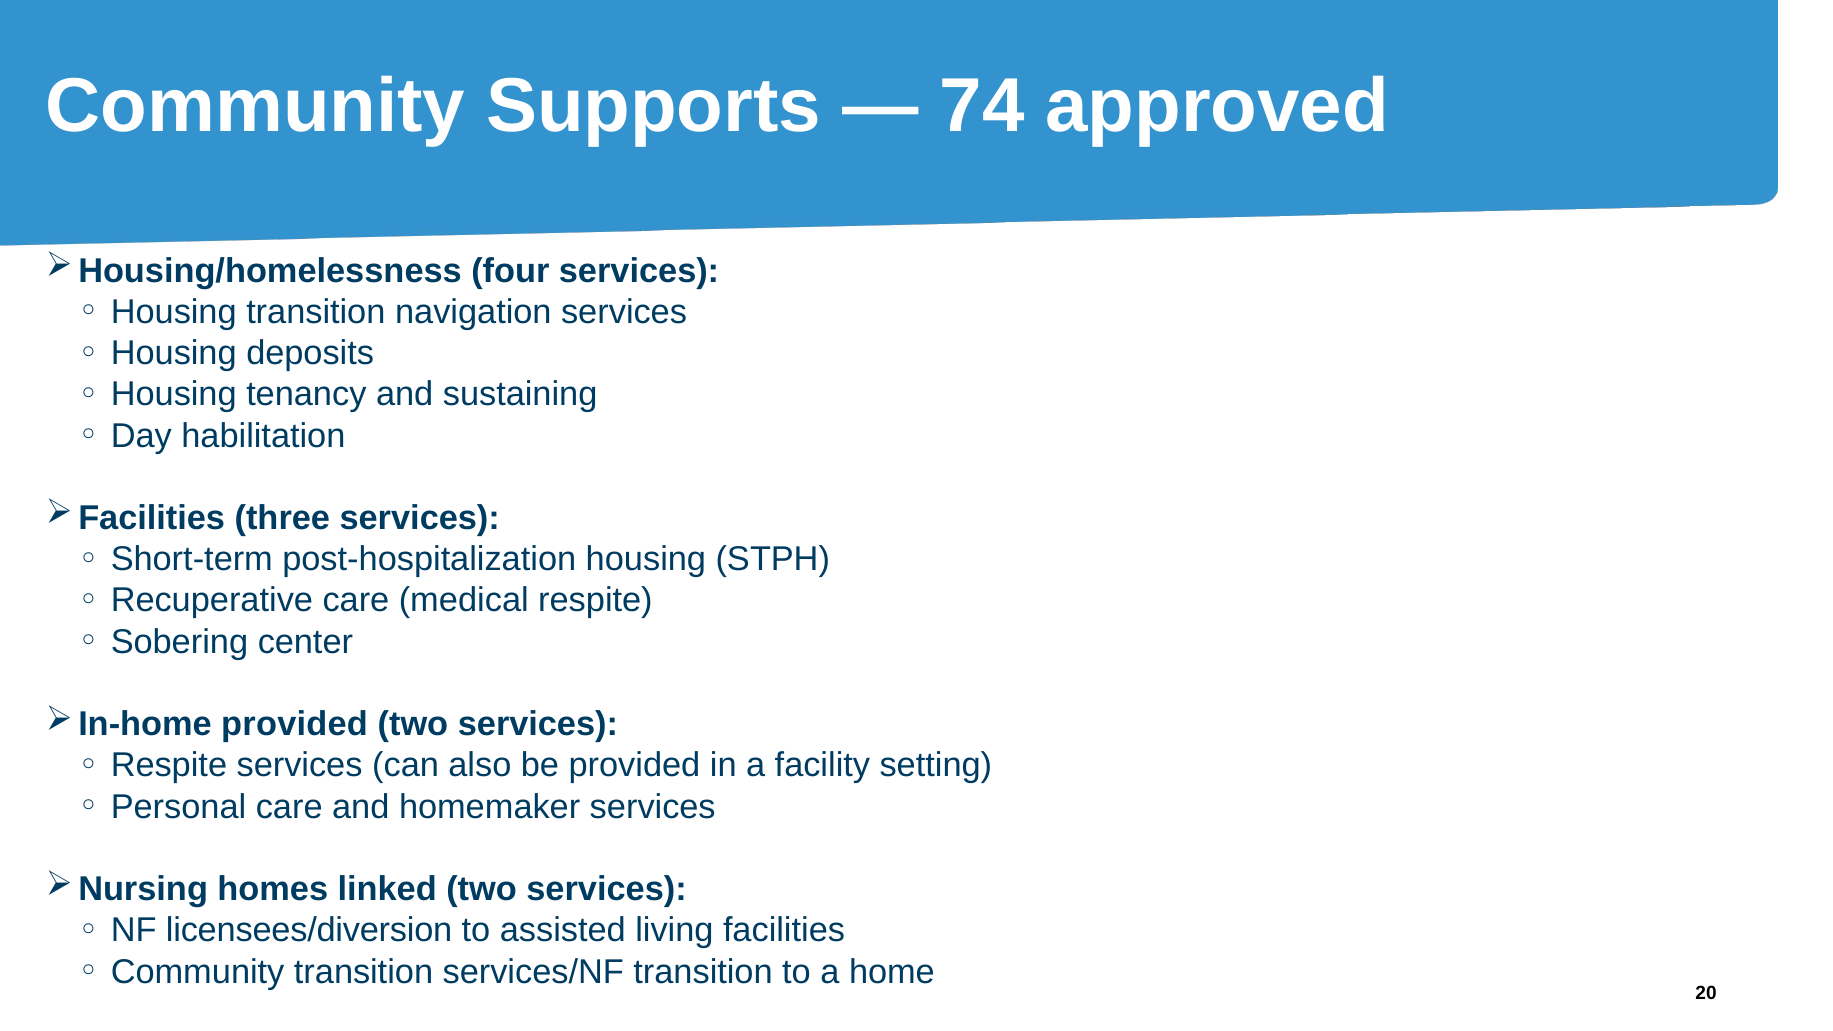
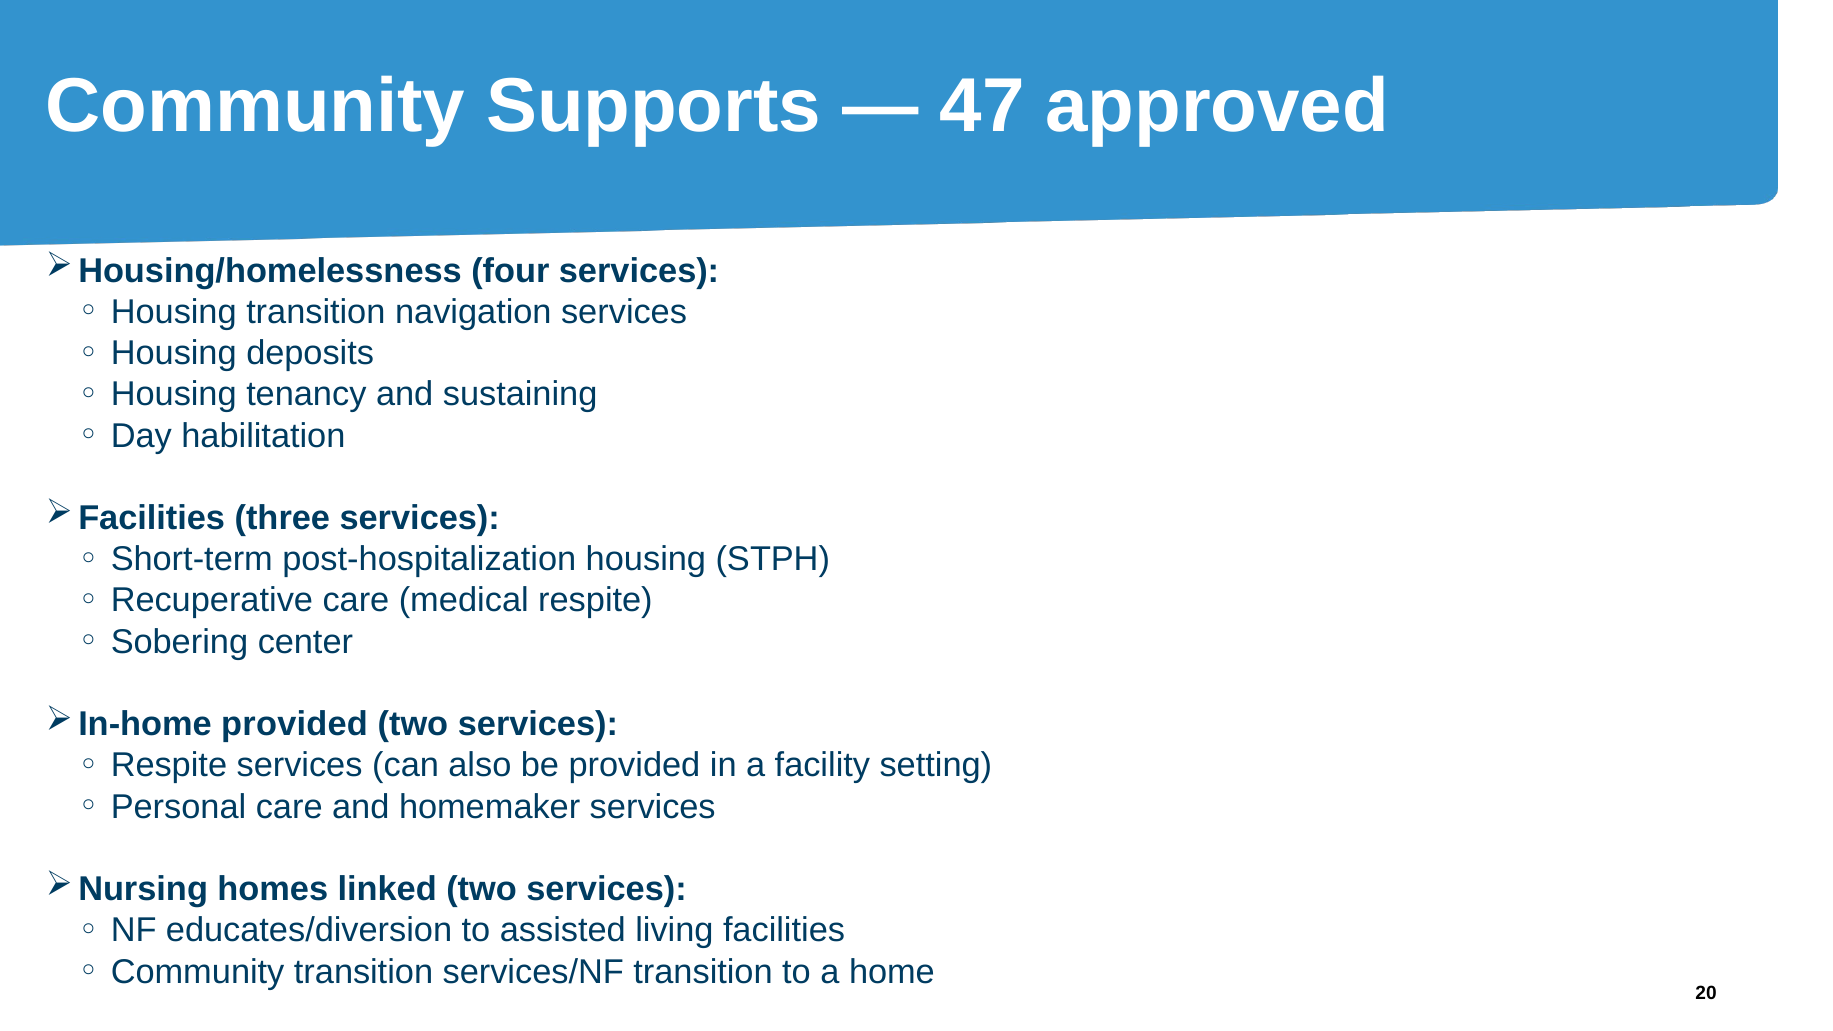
74: 74 -> 47 (982, 106)
licensees/diversion: licensees/diversion -> educates/diversion (309, 931)
